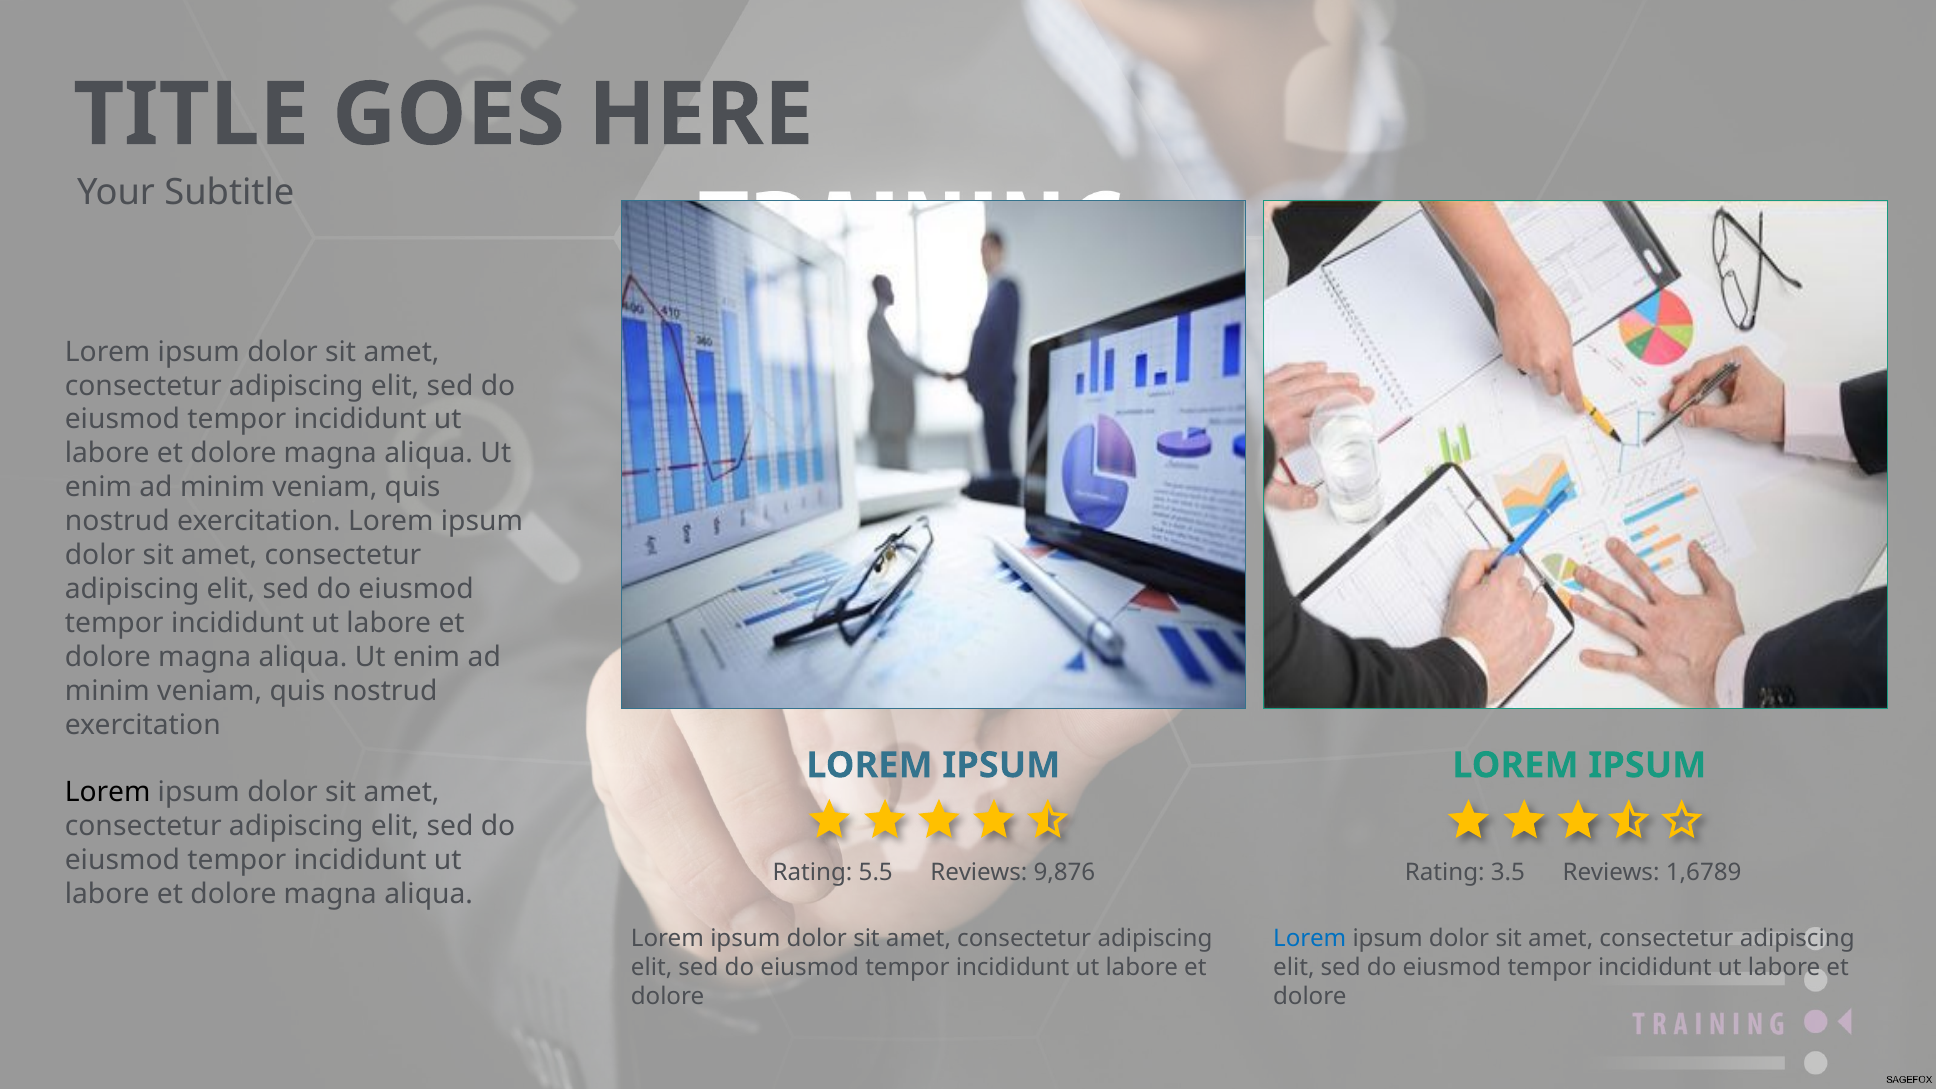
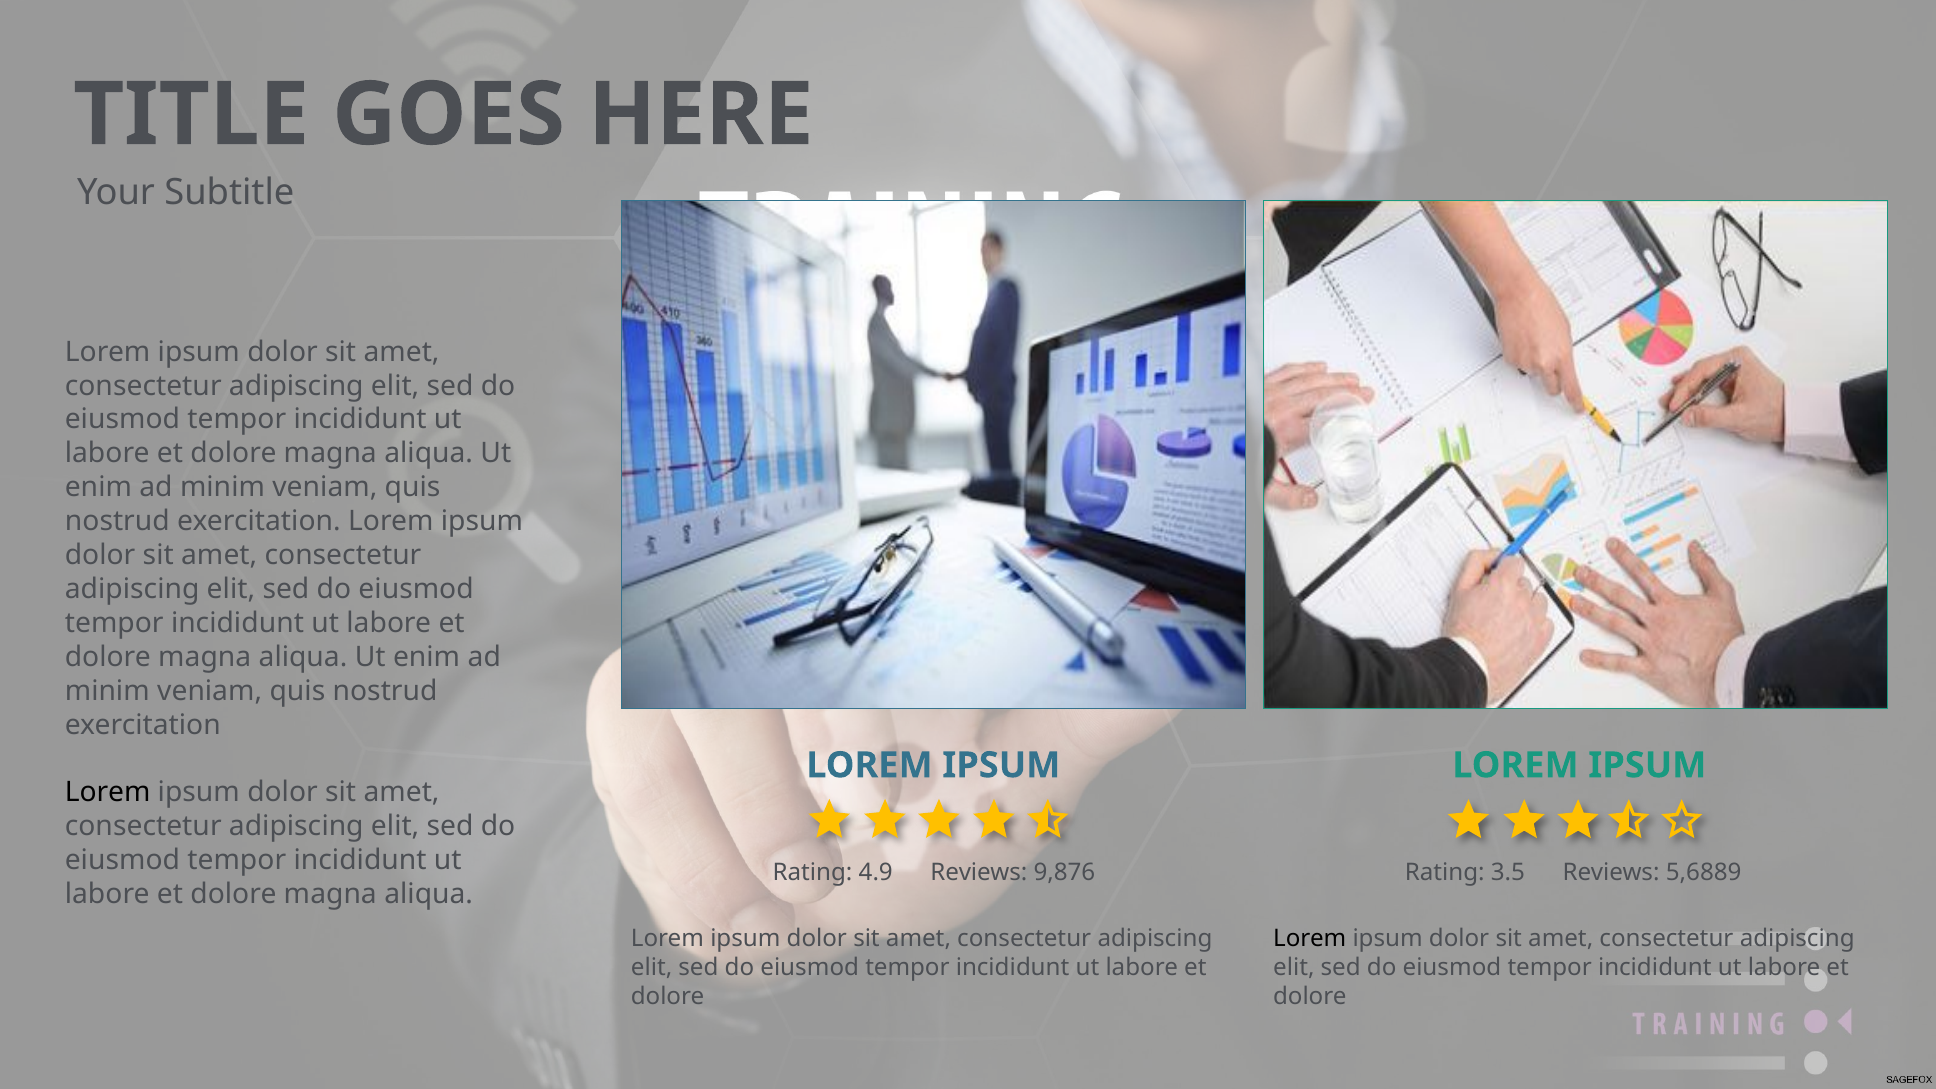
5.5: 5.5 -> 4.9 (876, 872)
1,6789: 1,6789 -> 5,6889 (1704, 872)
Lorem colour: blue -> black (1310, 939)
